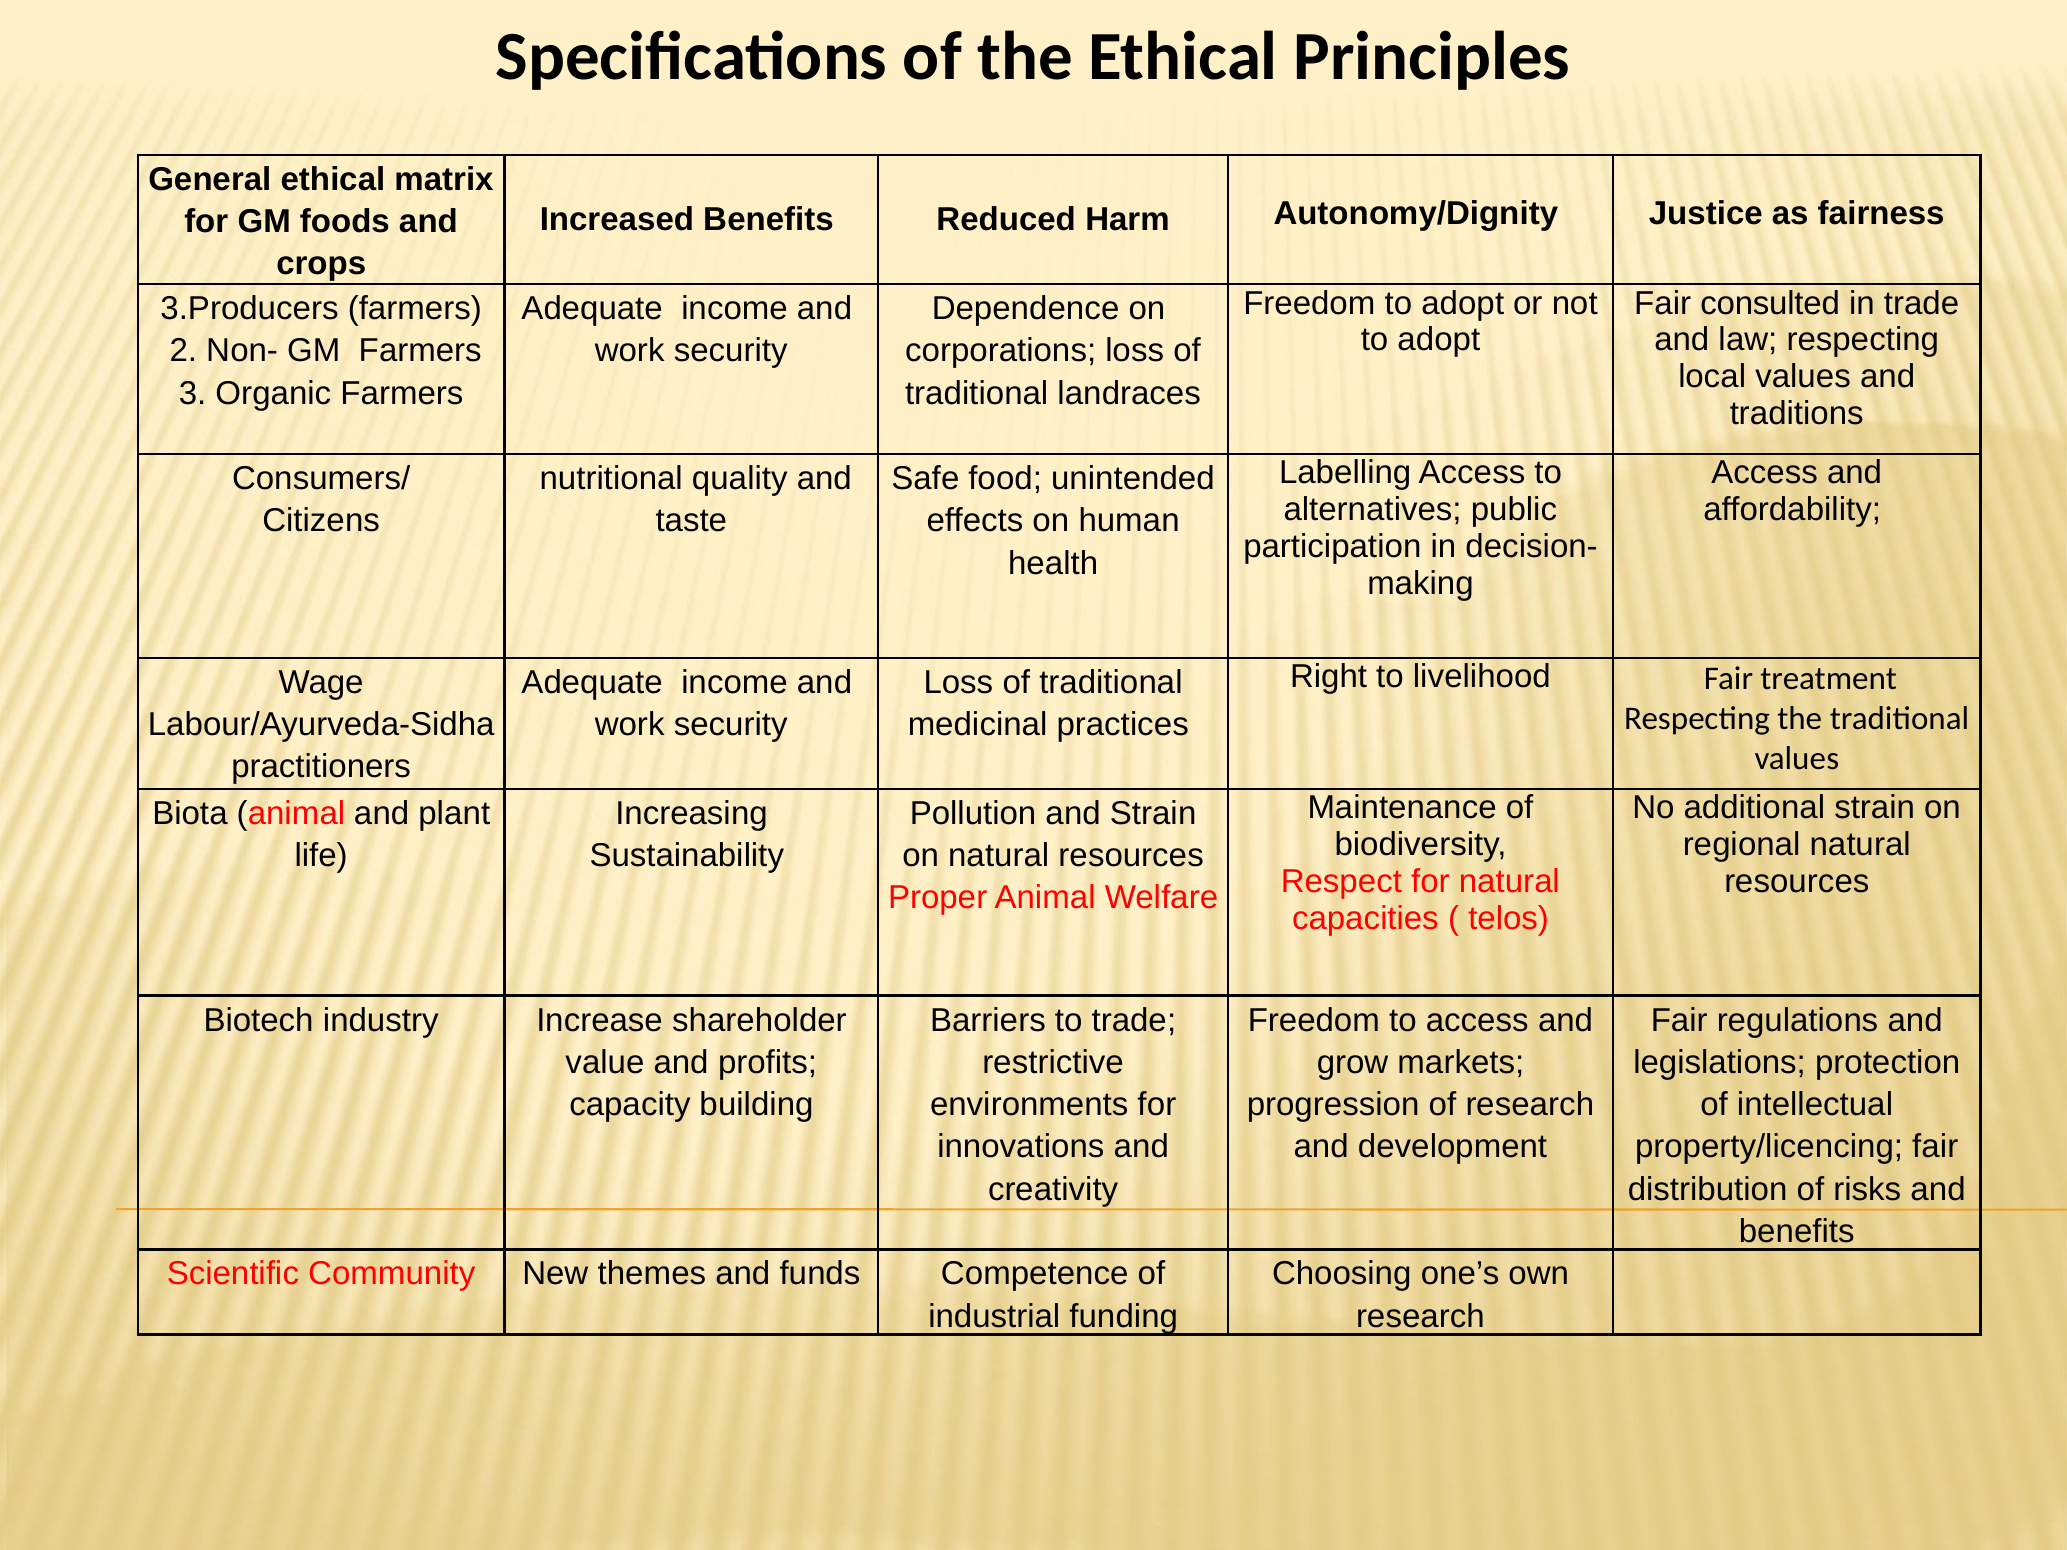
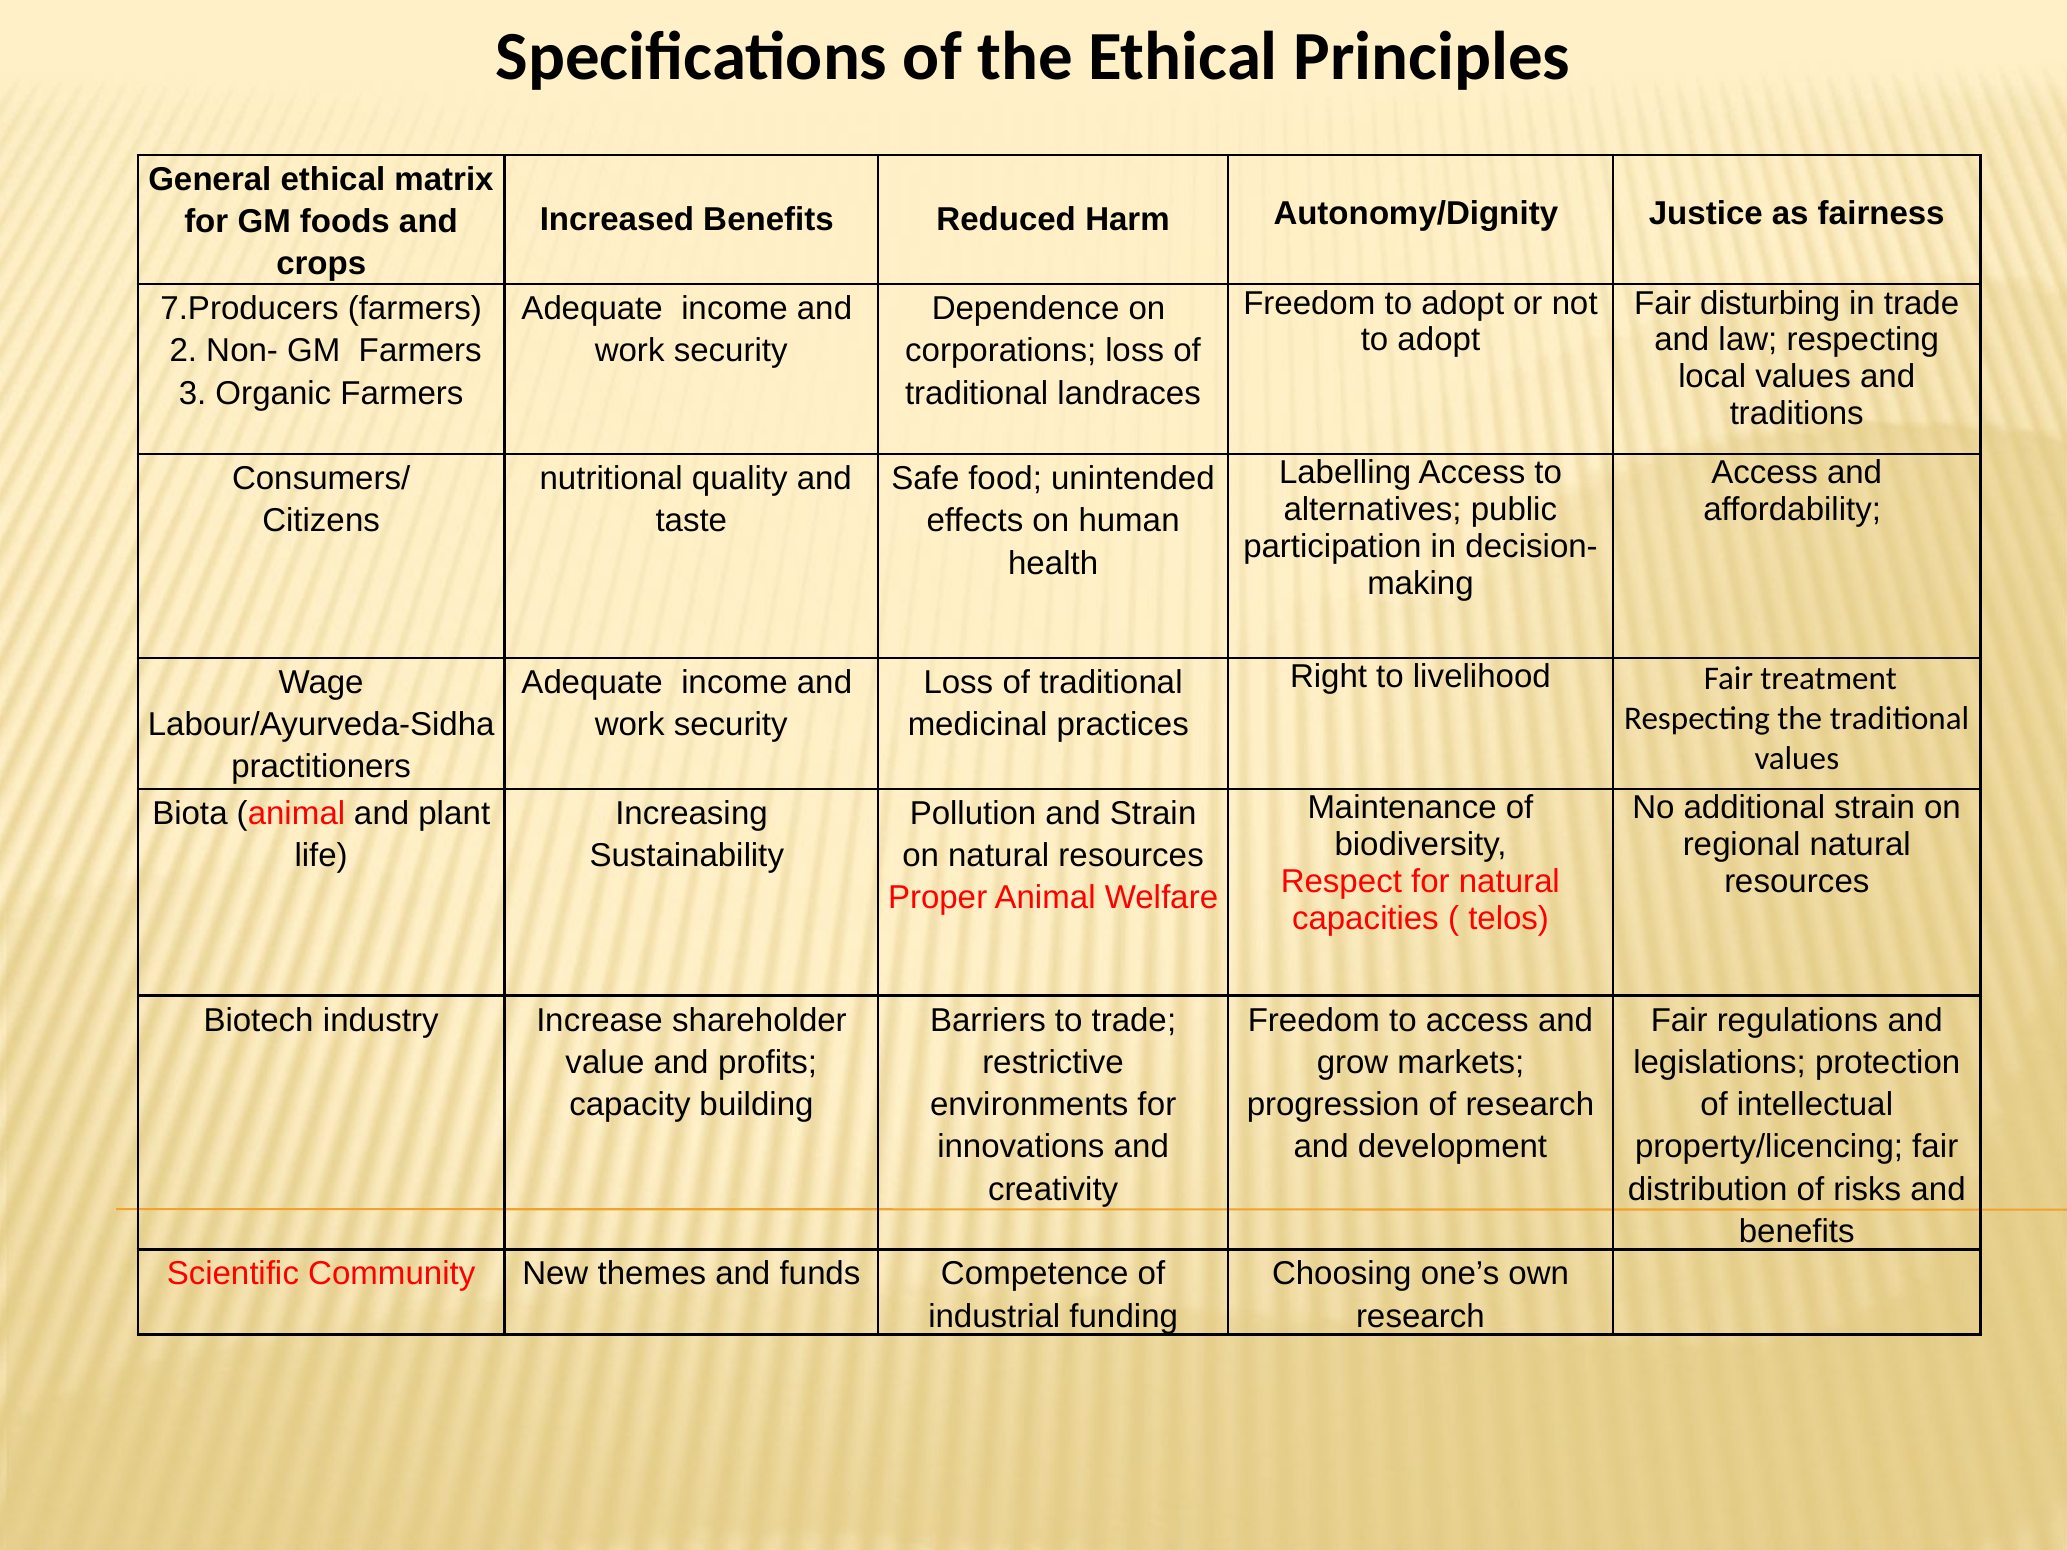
consulted: consulted -> disturbing (1770, 303)
3.Producers: 3.Producers -> 7.Producers (250, 309)
